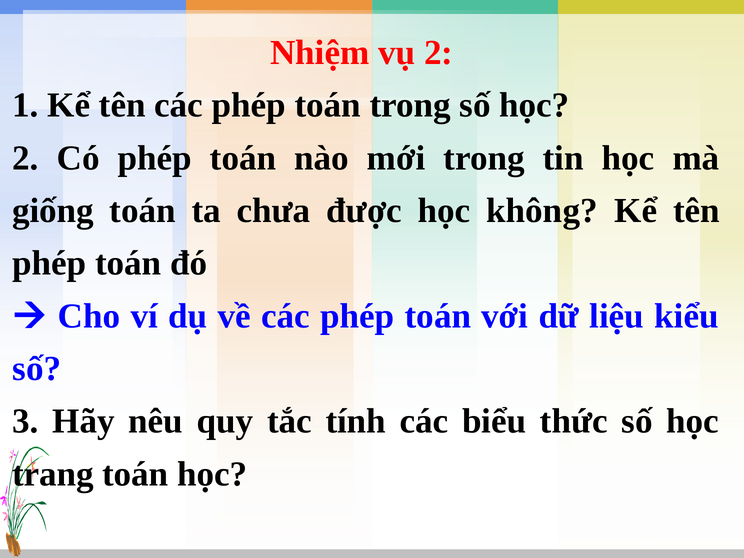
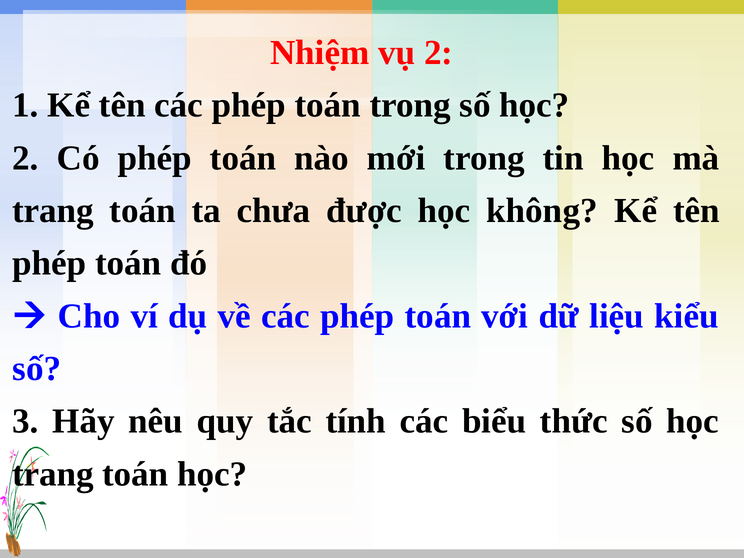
giống: giống -> trang (53, 211)
